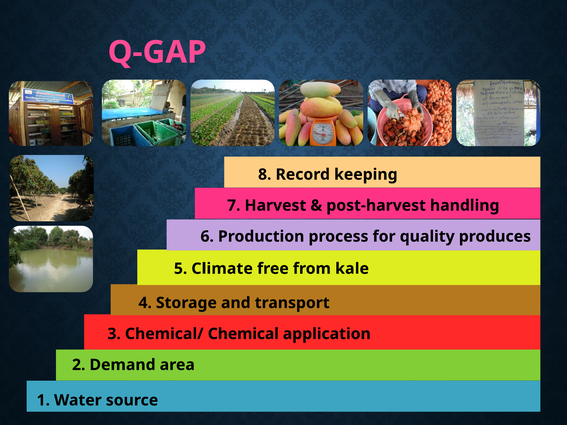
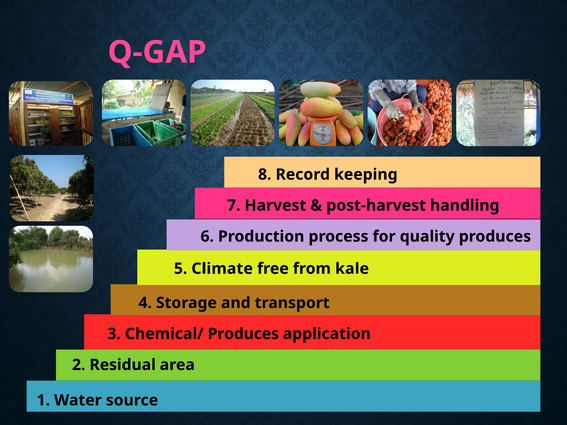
Chemical/ Chemical: Chemical -> Produces (243, 334)
Demand: Demand -> Residual (123, 365)
